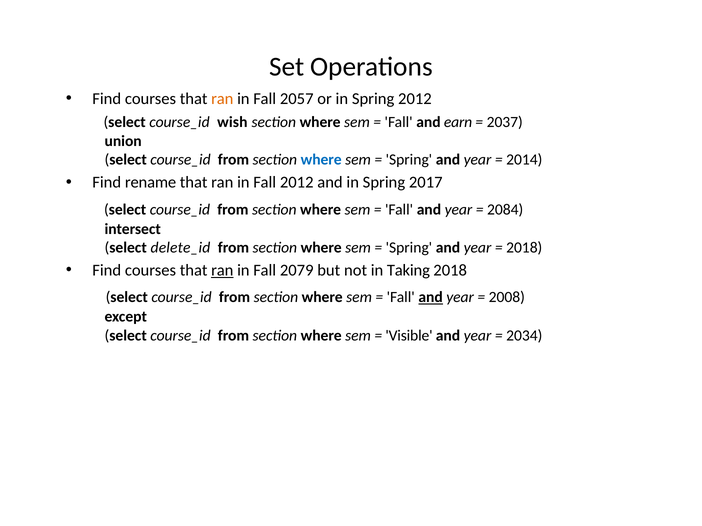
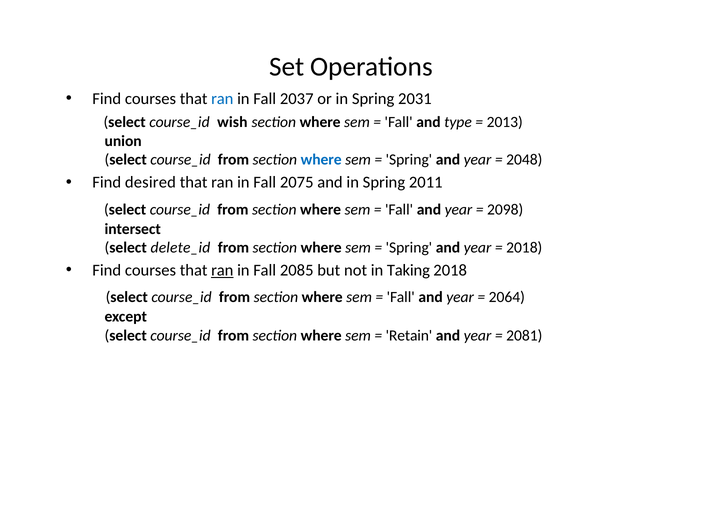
ran colour: orange -> blue (222, 99)
2057: 2057 -> 2037 (297, 99)
Spring 2012: 2012 -> 2031 (415, 99)
earn: earn -> type (458, 122)
2037: 2037 -> 2013 (505, 122)
2014: 2014 -> 2048 (524, 160)
rename: rename -> desired (150, 183)
Fall 2012: 2012 -> 2075 (297, 183)
2017: 2017 -> 2011 (426, 183)
2084: 2084 -> 2098 (505, 210)
2079: 2079 -> 2085 (297, 271)
and underline: present -> none (431, 298)
2008: 2008 -> 2064 (507, 298)
Visible: Visible -> Retain (409, 336)
2034: 2034 -> 2081 (524, 336)
